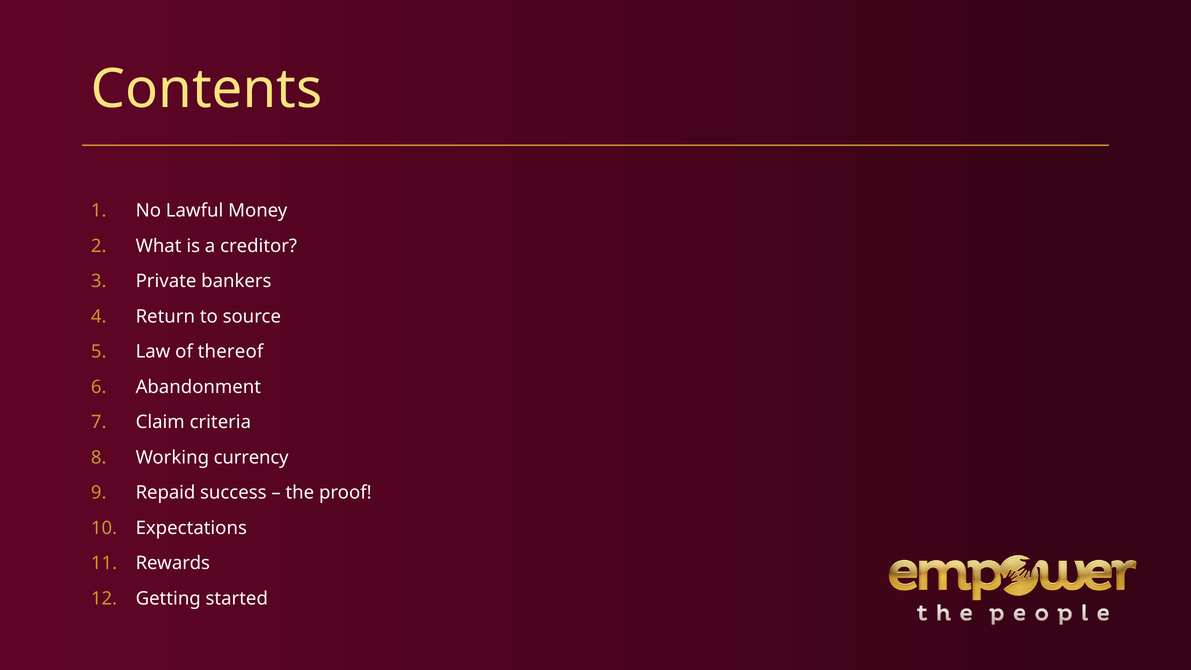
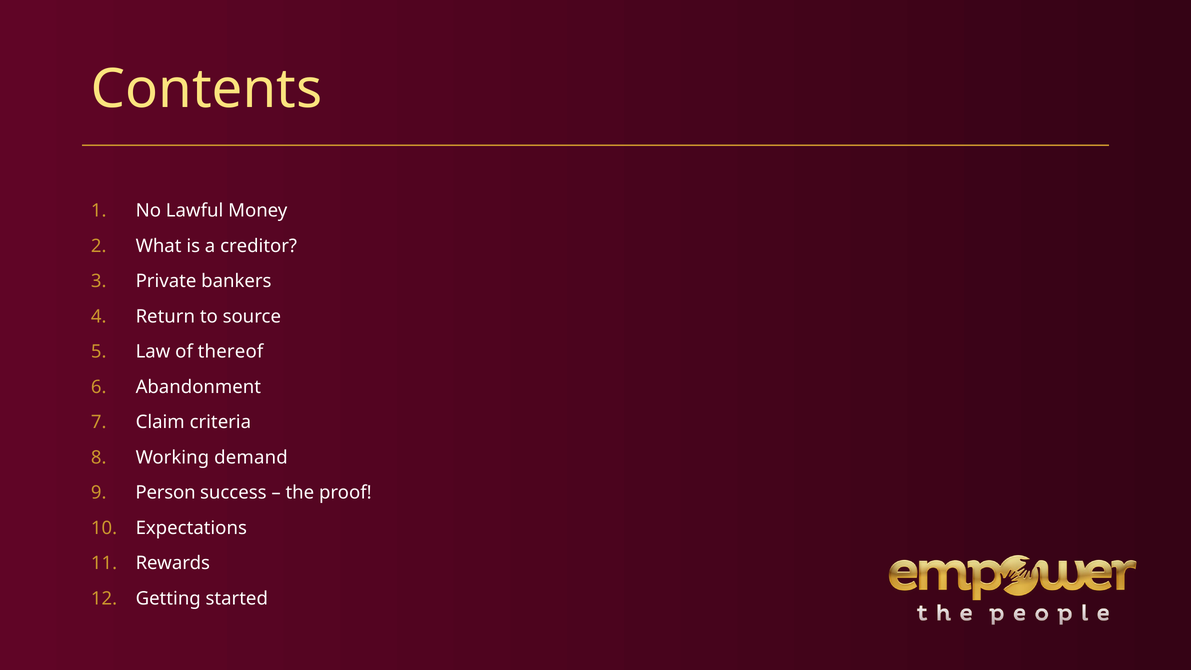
currency: currency -> demand (251, 457)
Repaid: Repaid -> Person (166, 493)
